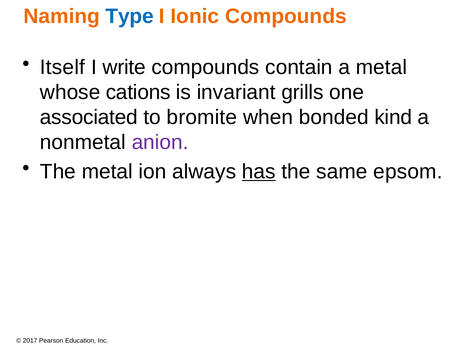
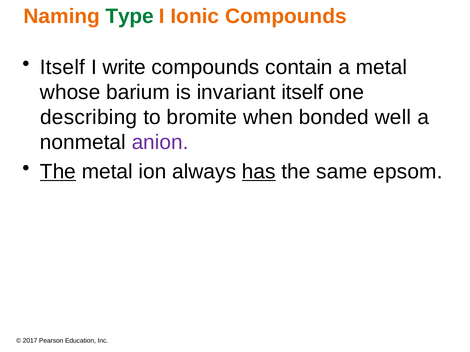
Type colour: blue -> green (130, 16)
cations: cations -> barium (138, 92)
invariant grills: grills -> itself (302, 92)
associated: associated -> describing (89, 117)
kind: kind -> well (393, 117)
The underline: none -> present (58, 172)
